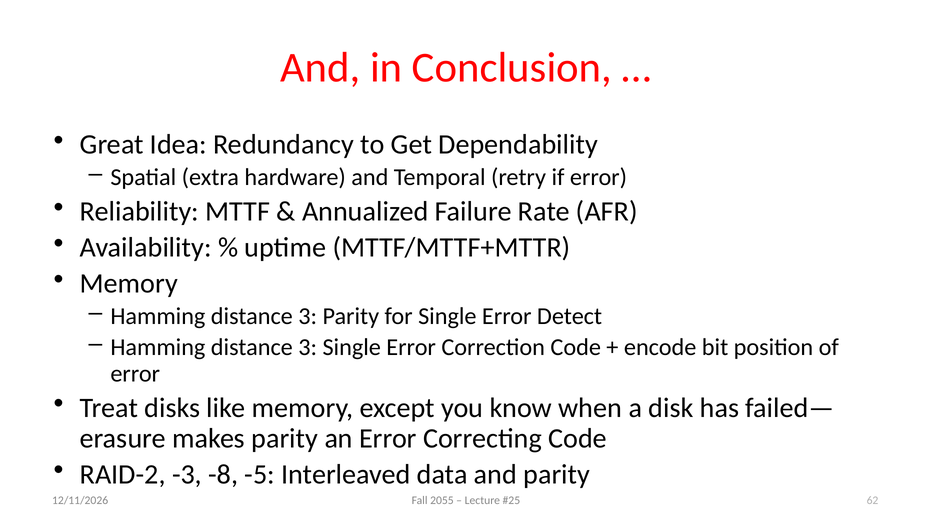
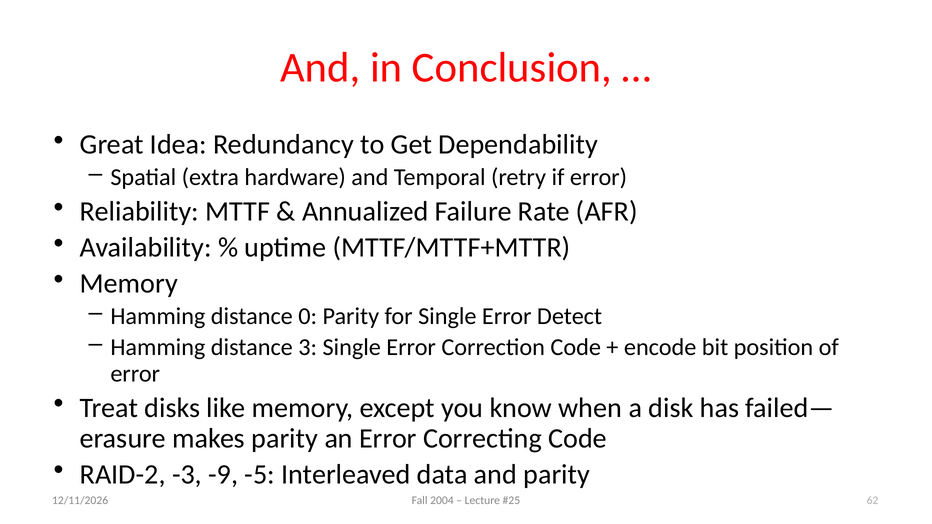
3: 3 -> 0 (308, 316)
-8: -8 -> -9 (223, 475)
2055: 2055 -> 2004 (442, 501)
